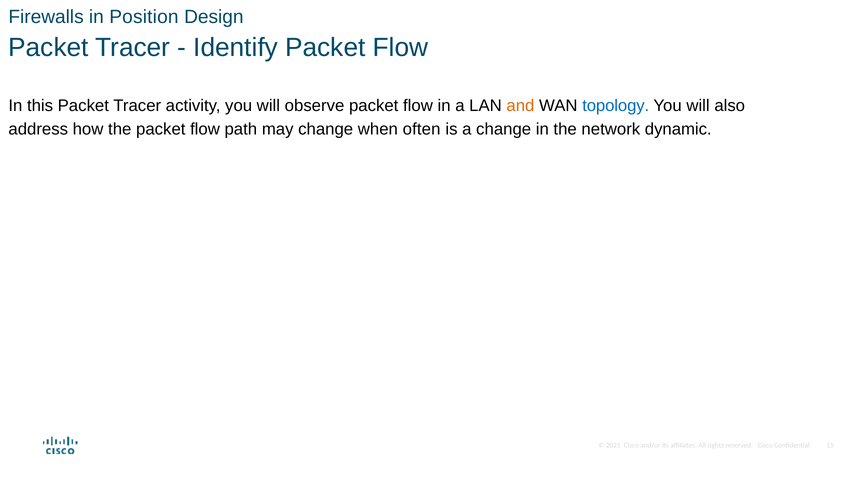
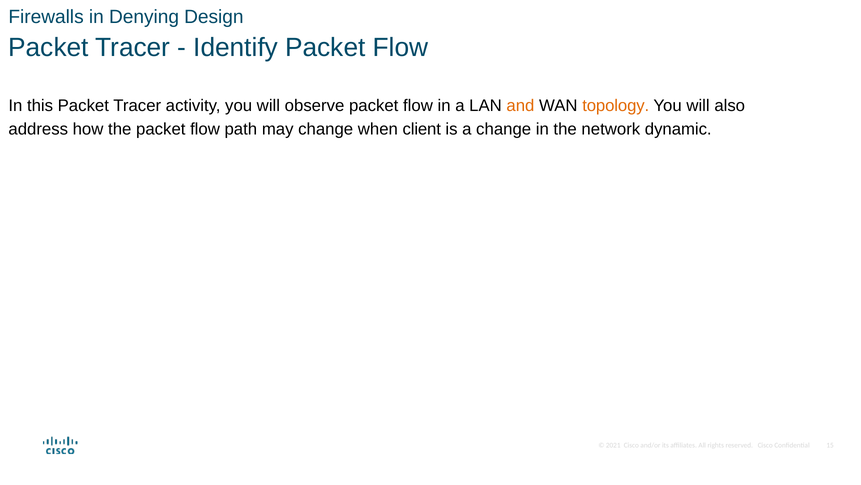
Position: Position -> Denying (144, 17)
topology colour: blue -> orange (616, 105)
often: often -> client (422, 129)
